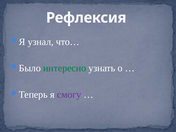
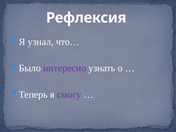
интересно colour: green -> purple (65, 68)
